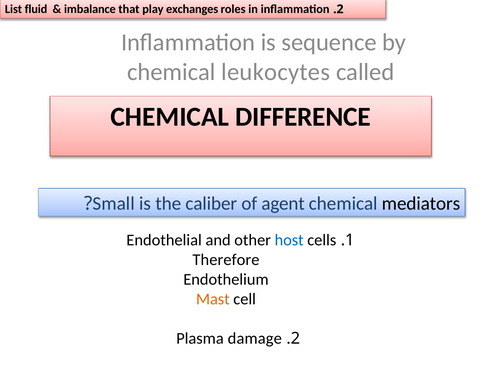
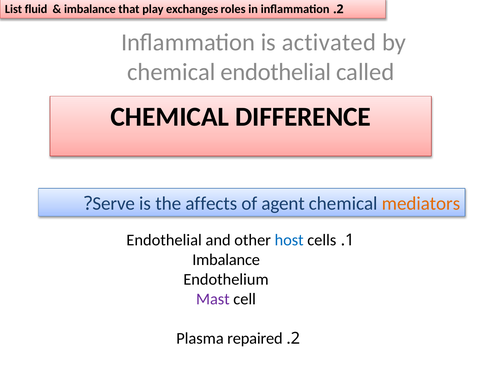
sequence: sequence -> activated (329, 42)
chemical leukocytes: leukocytes -> endothelial (276, 72)
Small: Small -> Serve (114, 204)
caliber: caliber -> affects (211, 204)
mediators colour: black -> orange (421, 204)
Therefore: Therefore -> Imbalance (226, 260)
Mast colour: orange -> purple (213, 299)
damage: damage -> repaired (255, 339)
